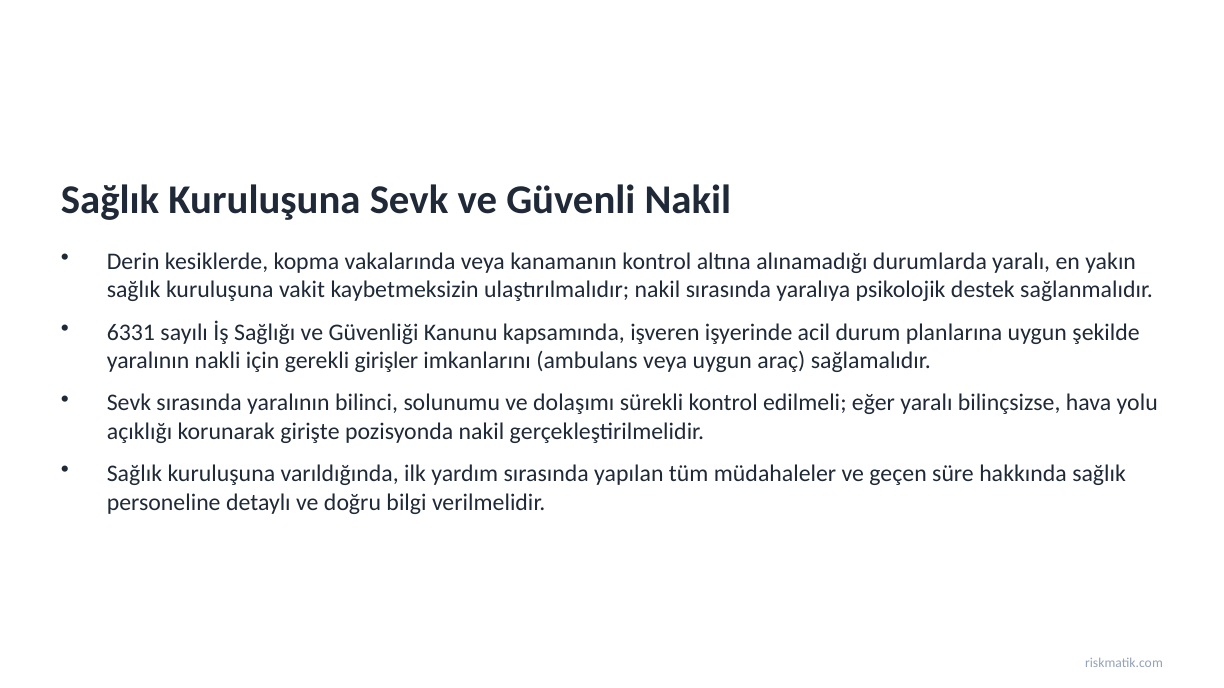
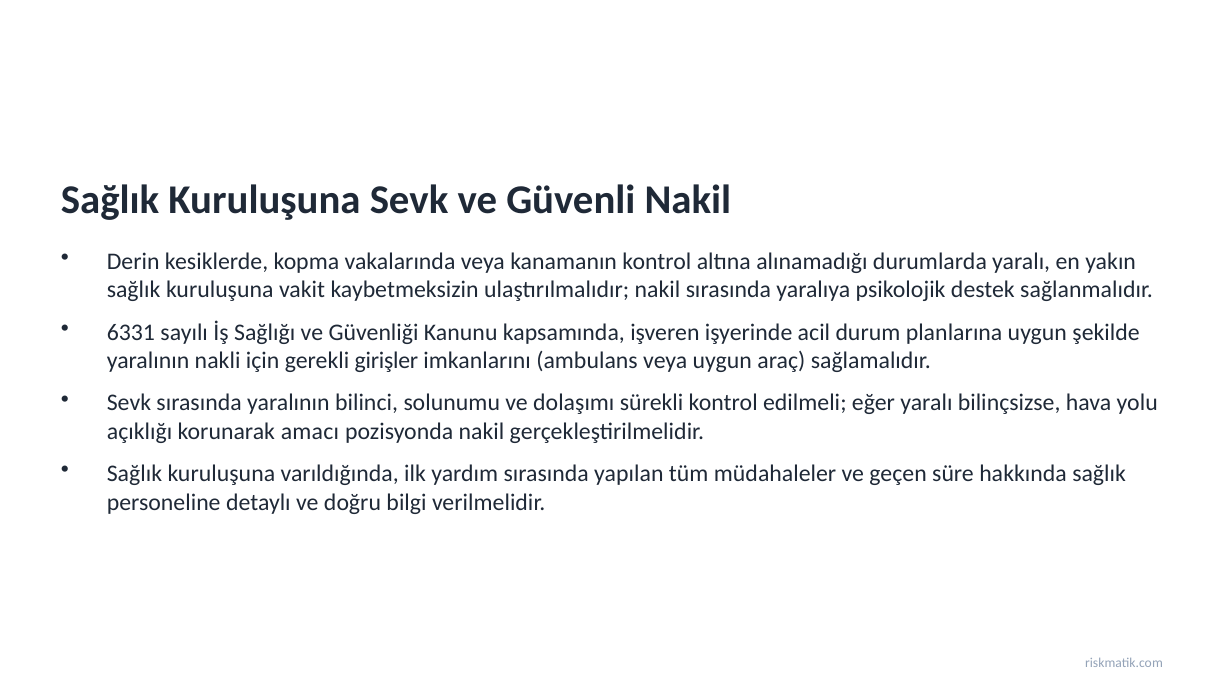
girişte: girişte -> amacı (310, 432)
